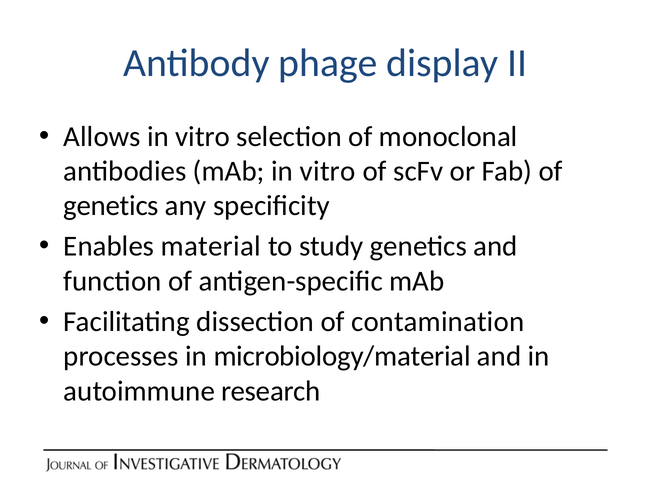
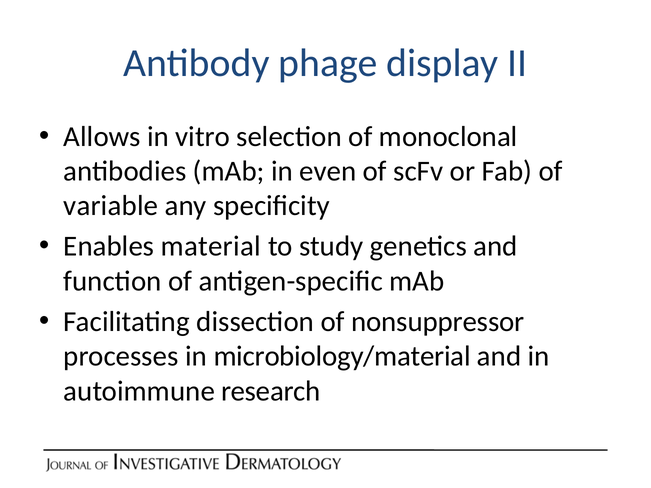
mAb in vitro: vitro -> even (328, 171)
genetics: genetics -> variable (111, 206)
contamination: contamination -> nonsuppressor (438, 322)
